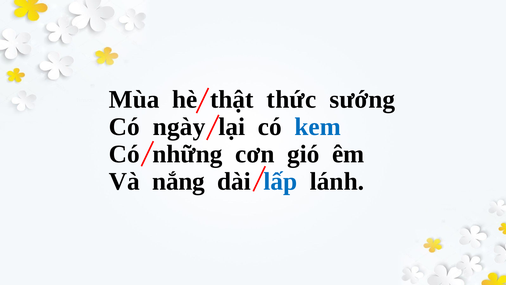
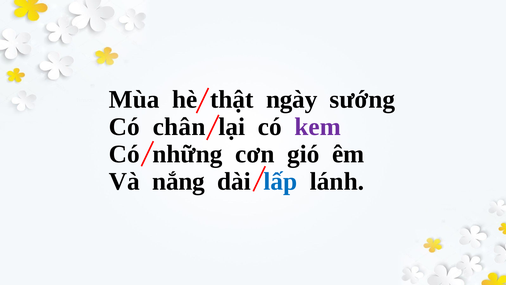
thức: thức -> ngày (292, 99)
ngày: ngày -> chân (179, 127)
kem colour: blue -> purple (318, 127)
